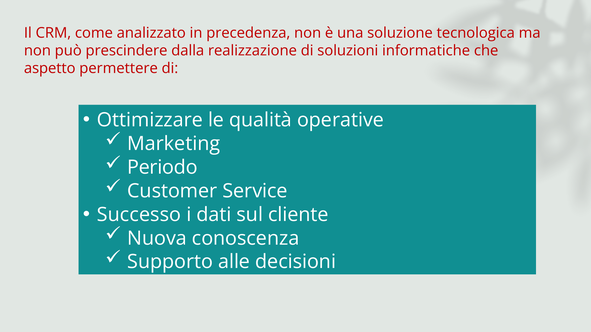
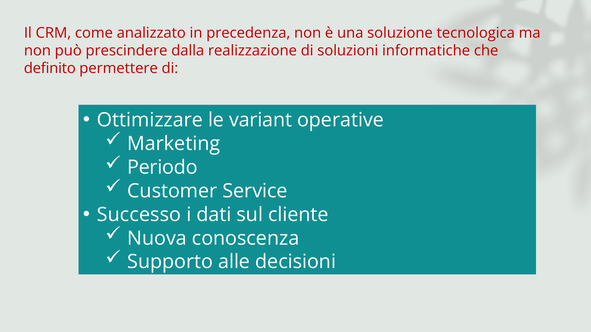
aspetto: aspetto -> definito (50, 68)
qualità: qualità -> variant (261, 120)
